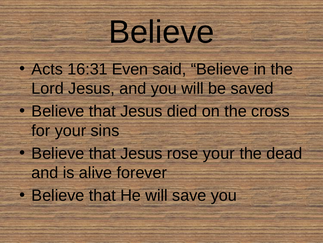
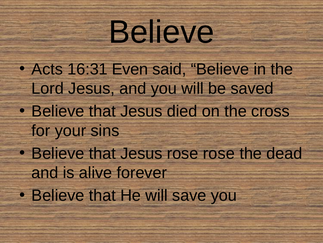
rose your: your -> rose (219, 153)
